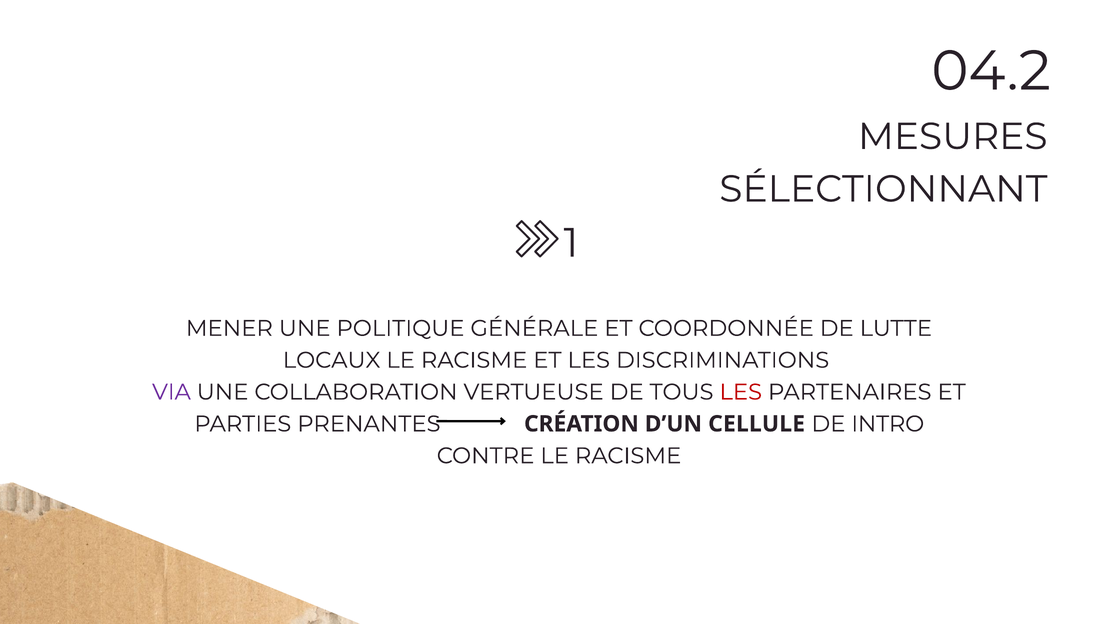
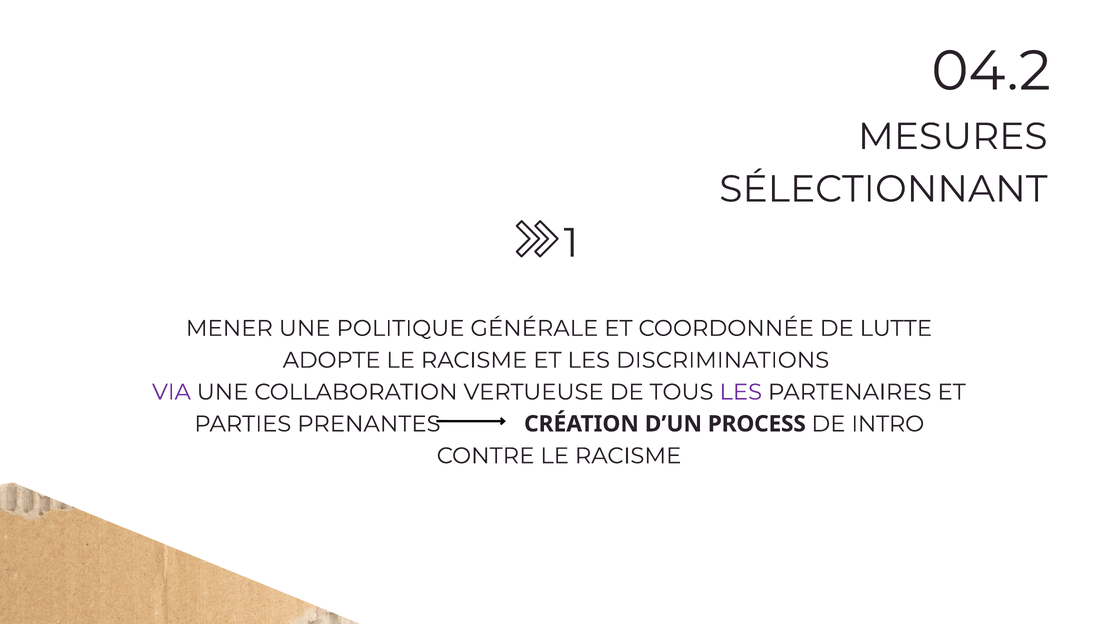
LOCAUX: LOCAUX -> ADOPTE (332, 360)
LES colour: red -> purple (741, 392)
CELLULE: CELLULE -> PROCESS (757, 424)
